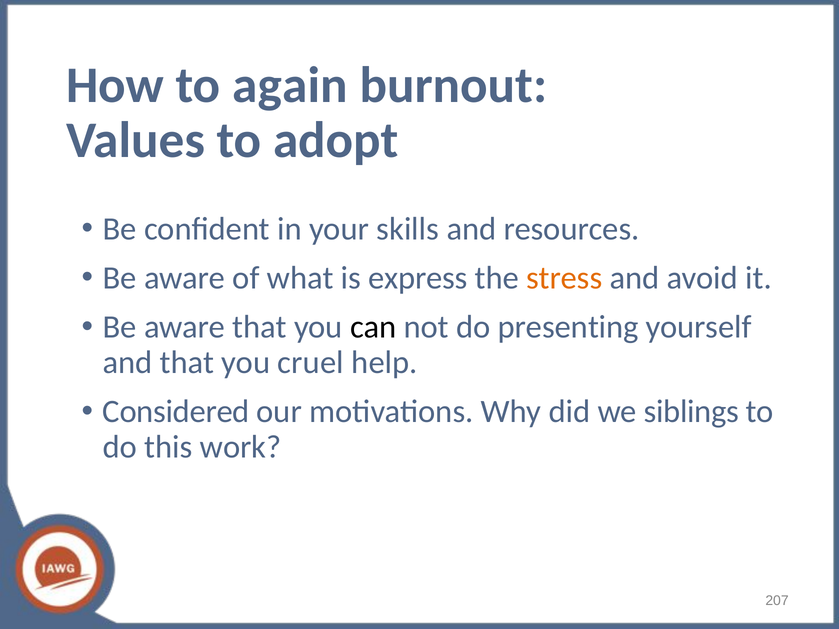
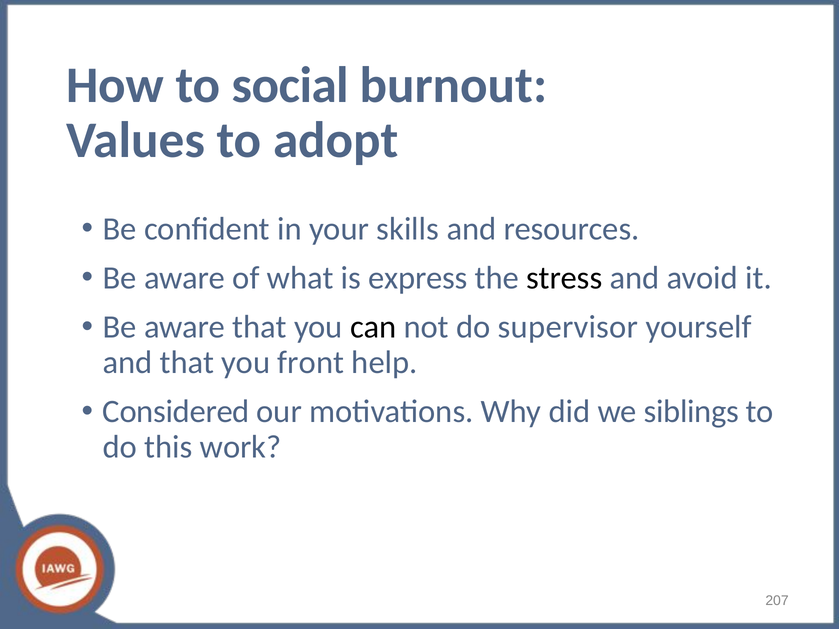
again: again -> social (290, 85)
stress colour: orange -> black (564, 278)
presenting: presenting -> supervisor (568, 327)
cruel: cruel -> front (311, 363)
